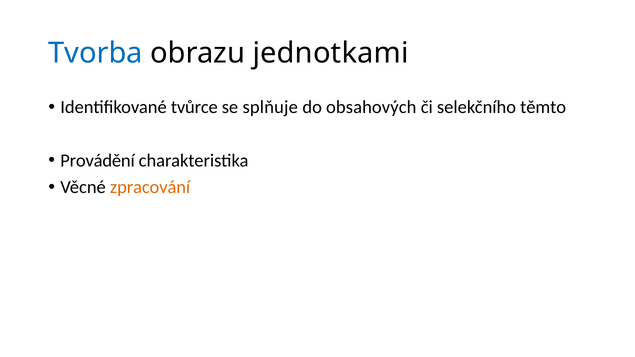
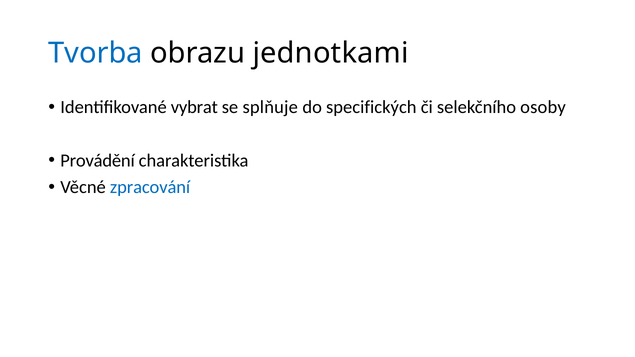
tvůrce: tvůrce -> vybrat (194, 107)
obsahových: obsahových -> specifických (371, 107)
těmto: těmto -> osoby (543, 107)
zpracování colour: orange -> blue (150, 187)
